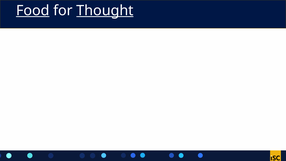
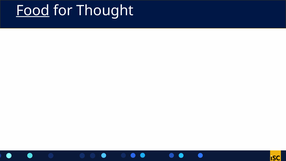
Thought underline: present -> none (105, 10)
